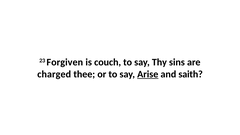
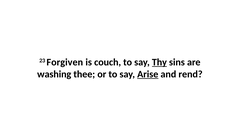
Thy underline: none -> present (159, 62)
charged: charged -> washing (54, 74)
saith: saith -> rend (191, 74)
